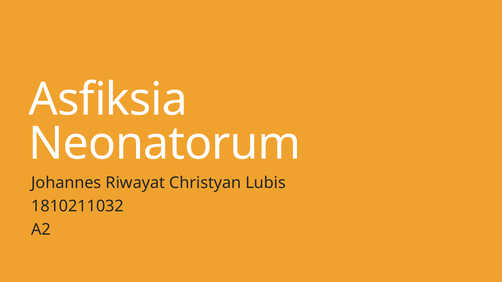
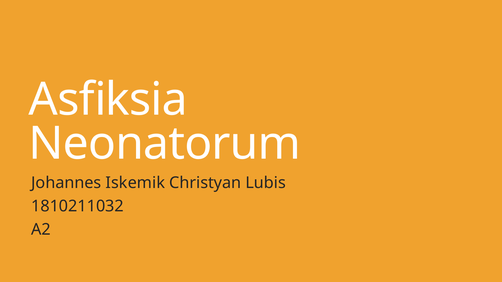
Riwayat: Riwayat -> Iskemik (135, 183)
